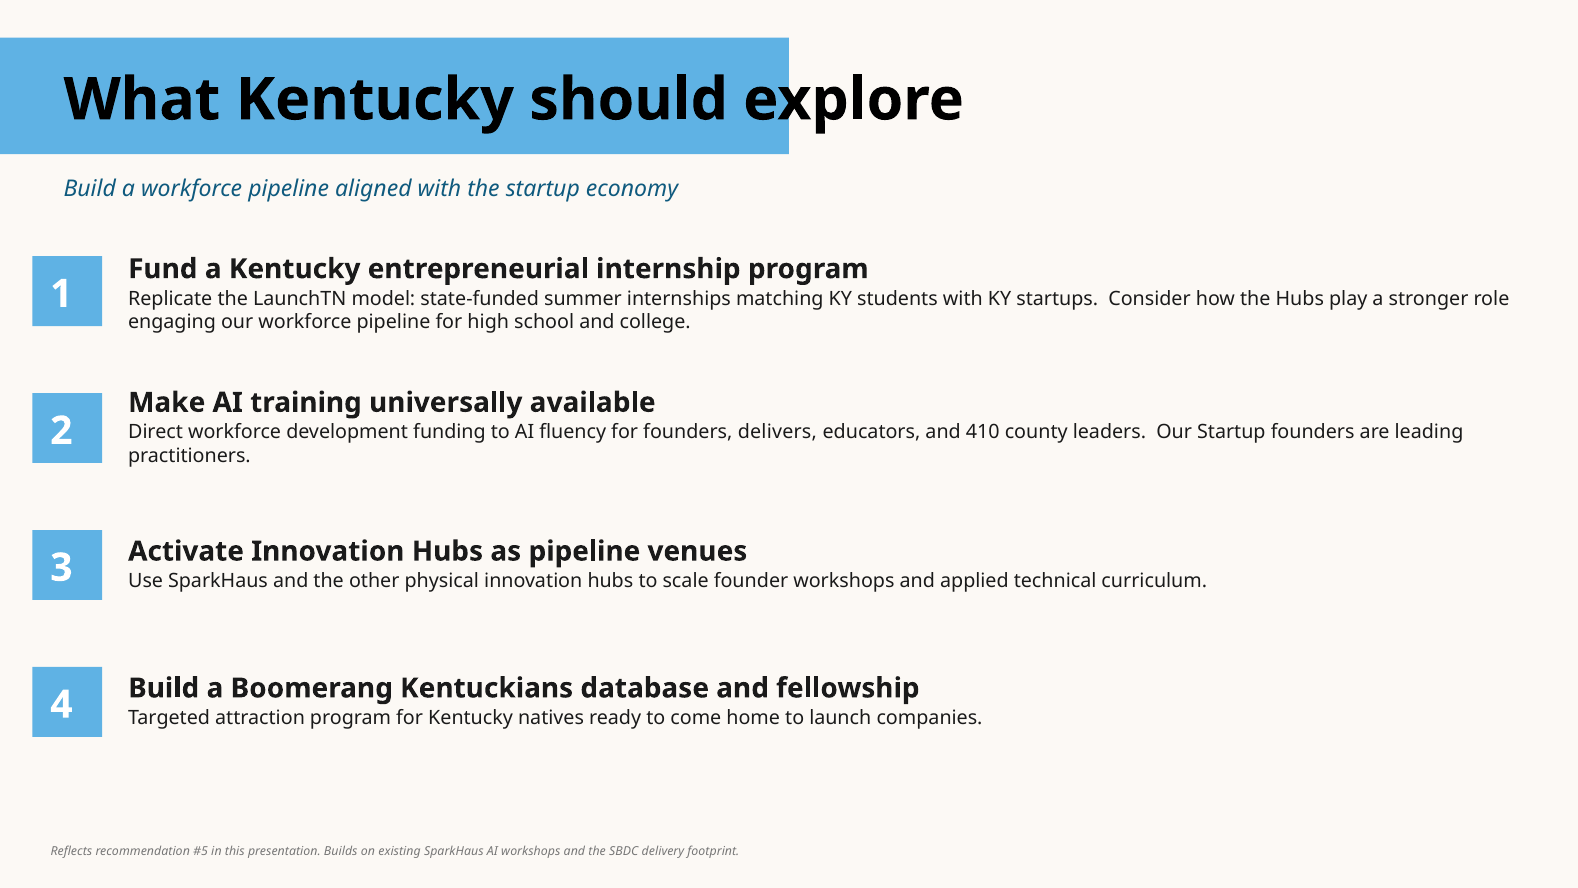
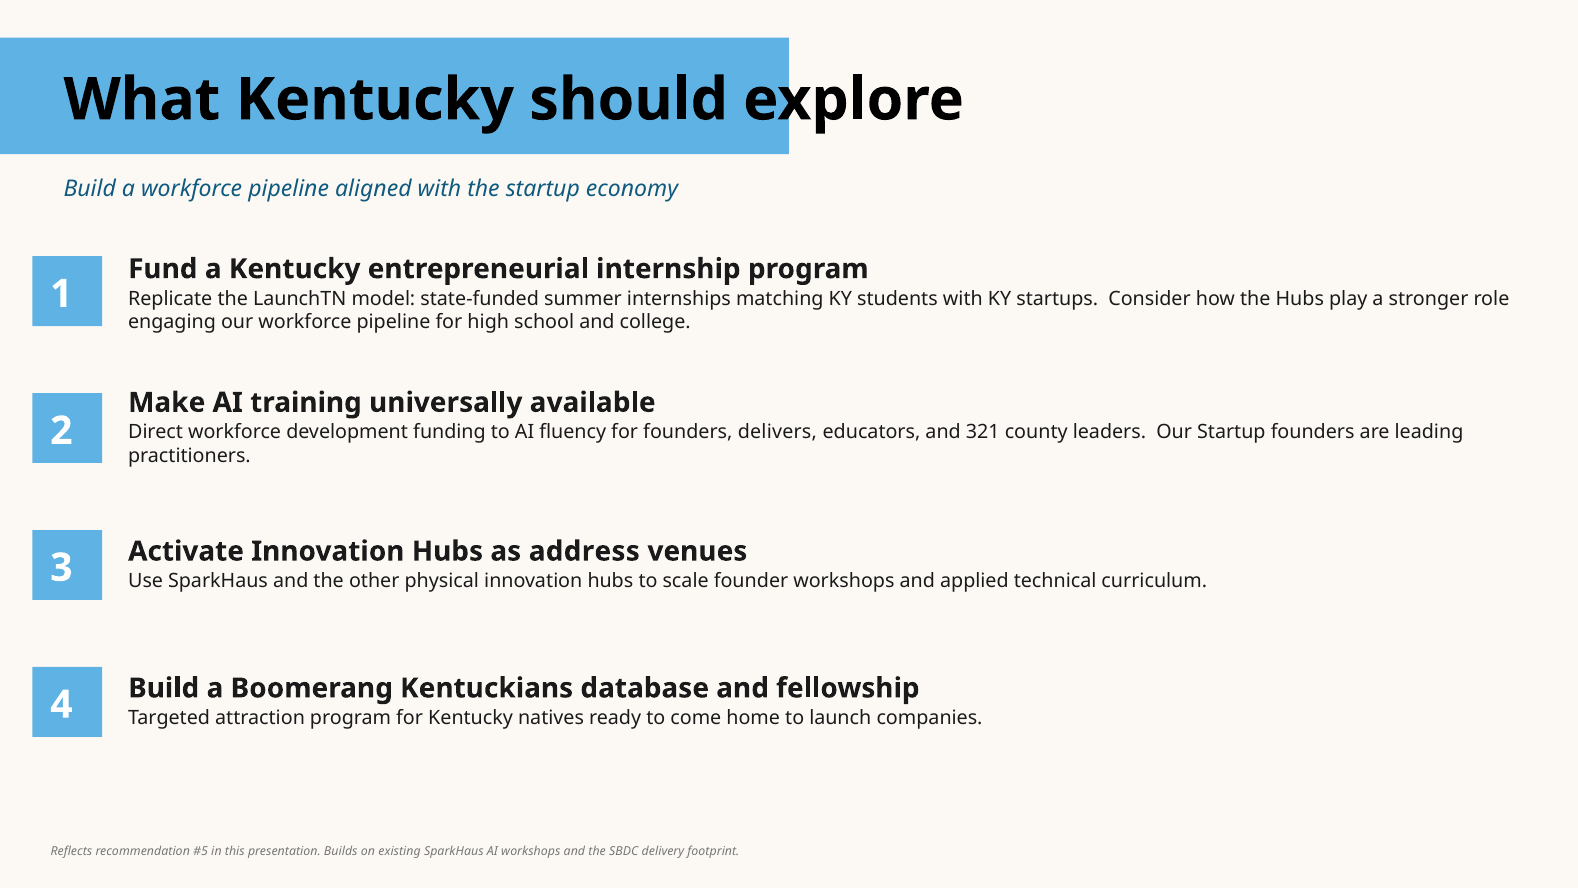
410: 410 -> 321 (983, 432)
as pipeline: pipeline -> address (584, 551)
